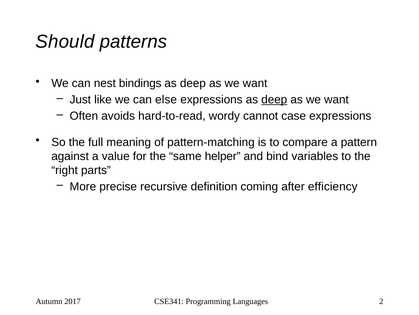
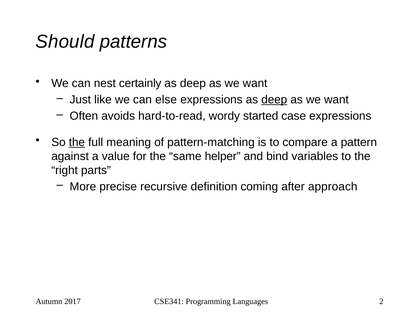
bindings: bindings -> certainly (140, 83)
cannot: cannot -> started (261, 116)
the underline: none -> present (77, 142)
efficiency: efficiency -> approach (333, 186)
